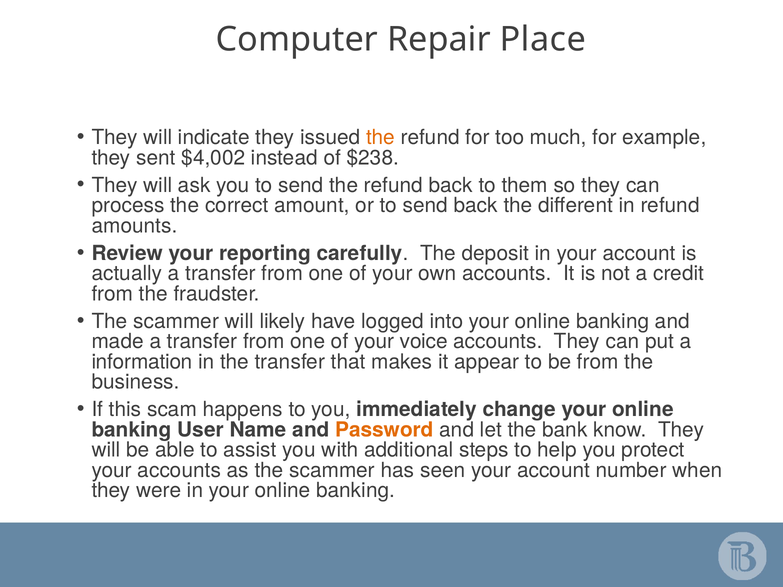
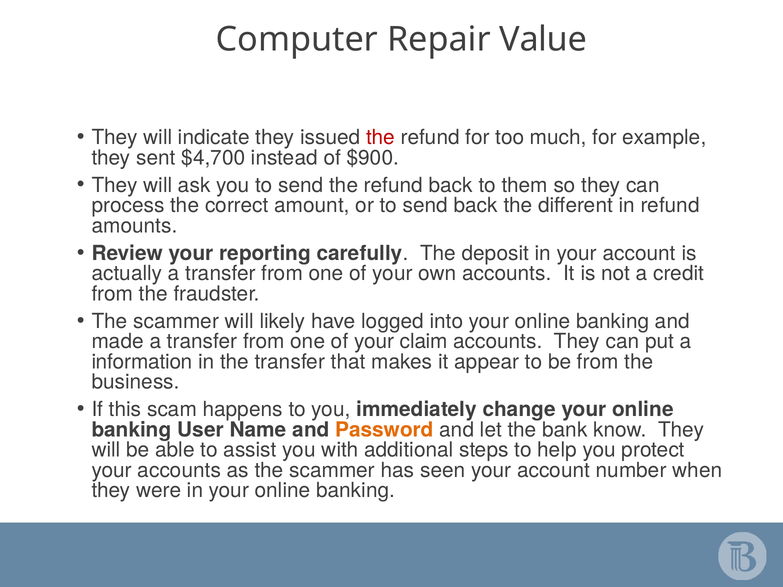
Place: Place -> Value (543, 40)
the colour: orange -> red (381, 138)
$4,002: $4,002 -> $4,700 (213, 158)
$238: $238 -> $900 (373, 158)
voice: voice -> claim (424, 342)
